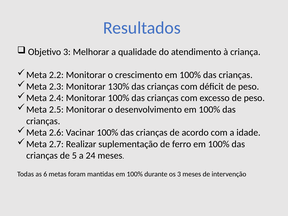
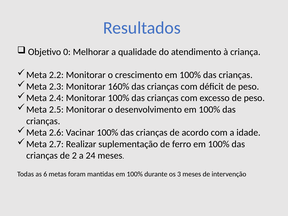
Objetivo 3: 3 -> 0 (67, 52)
130%: 130% -> 160% (119, 86)
5: 5 -> 2 (74, 156)
